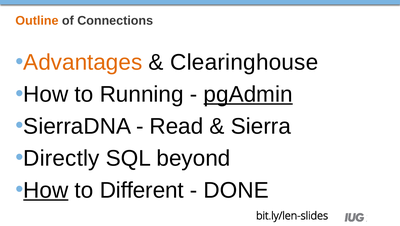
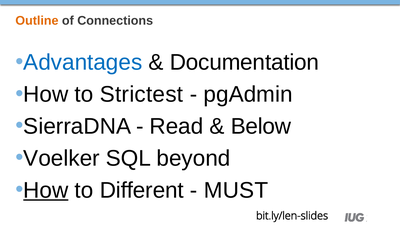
Advantages colour: orange -> blue (83, 62)
Clearinghouse: Clearinghouse -> Documentation (245, 62)
Running: Running -> Strictest (142, 94)
pgAdmin underline: present -> none (248, 94)
Sierra: Sierra -> Below (261, 126)
Directly: Directly -> Voelker (62, 158)
DONE: DONE -> MUST (236, 190)
